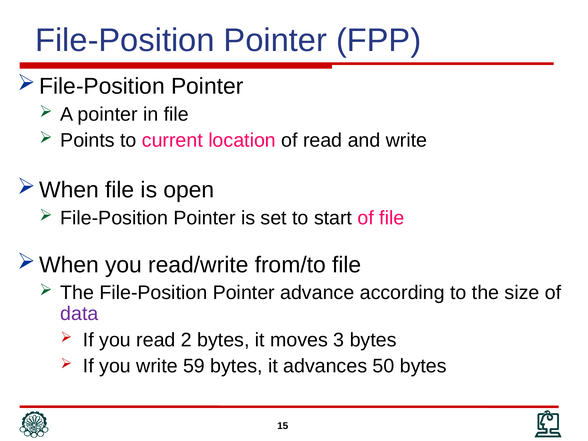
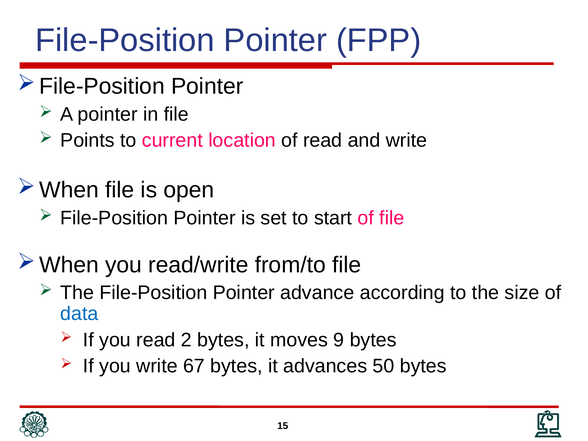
data colour: purple -> blue (79, 314)
3: 3 -> 9 (339, 340)
59: 59 -> 67 (194, 366)
